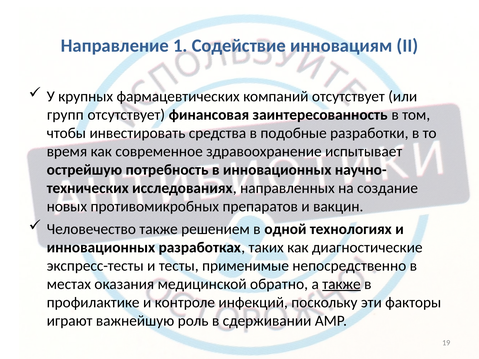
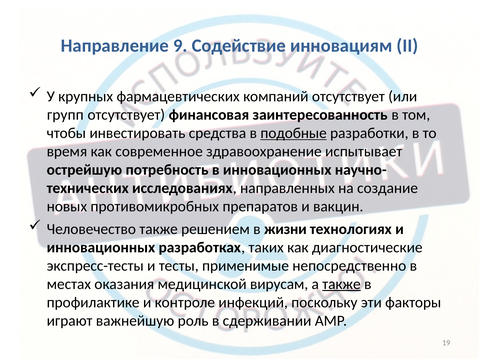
1: 1 -> 9 (180, 46)
подобные underline: none -> present (294, 133)
одной: одной -> жизни (285, 229)
обратно: обратно -> вирусам (279, 284)
